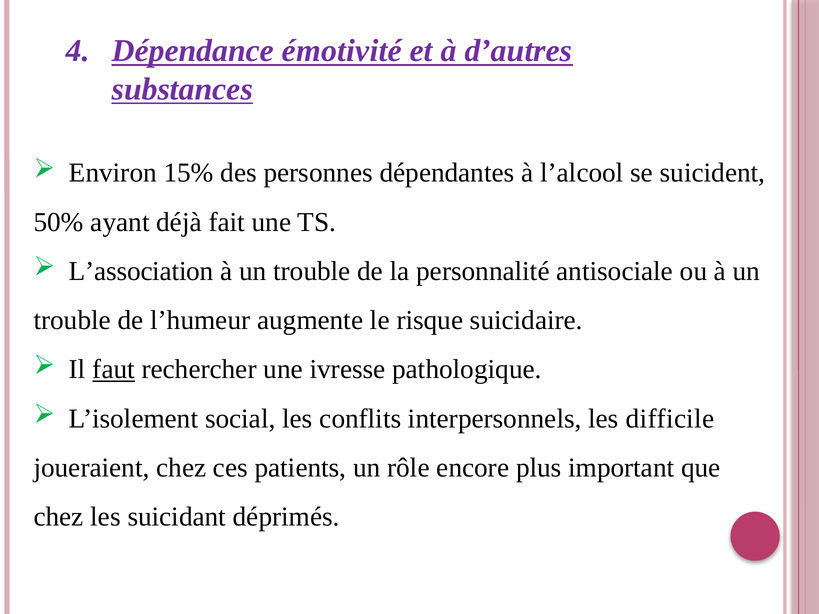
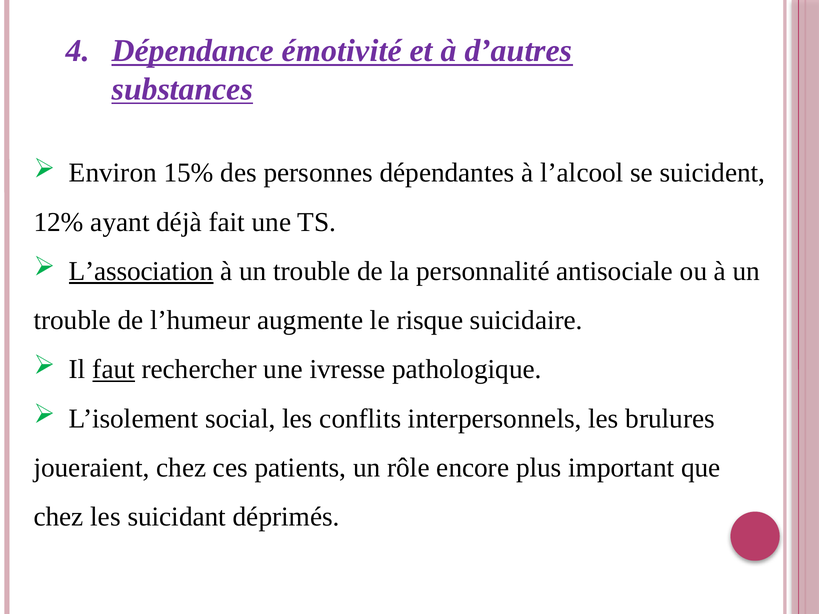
50%: 50% -> 12% (59, 222)
L’association underline: none -> present (141, 271)
difficile: difficile -> brulures (670, 419)
